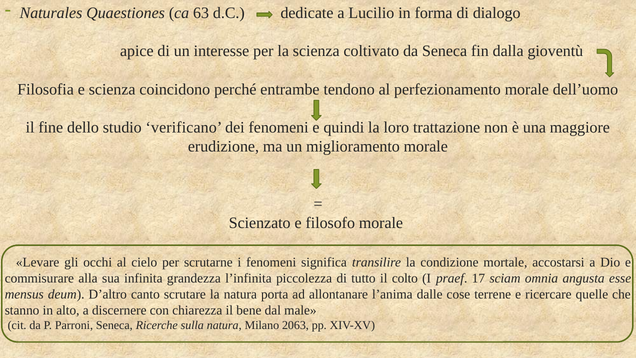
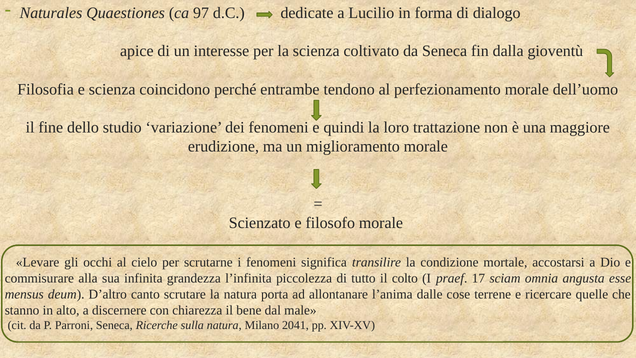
63: 63 -> 97 (201, 13)
verificano: verificano -> variazione (184, 128)
2063: 2063 -> 2041 (295, 325)
